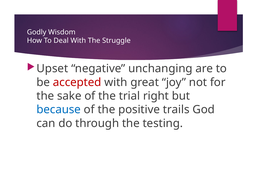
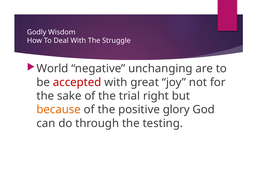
Upset: Upset -> World (52, 69)
because colour: blue -> orange (59, 110)
trails: trails -> glory (176, 110)
